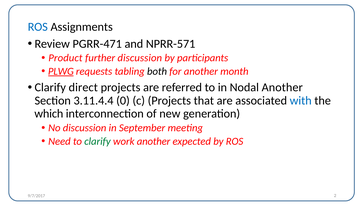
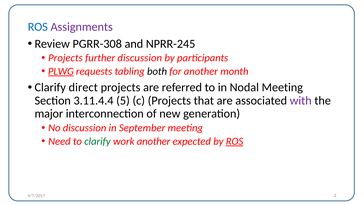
Assignments colour: black -> purple (82, 27)
PGRR-471: PGRR-471 -> PGRR-308 (97, 44)
NPRR-571: NPRR-571 -> NPRR-245 (171, 44)
Product: Product -> Projects (65, 58)
Nodal Another: Another -> Meeting (282, 87)
0: 0 -> 5 (123, 100)
with colour: blue -> purple (301, 100)
which: which -> major (49, 114)
ROS underline: none -> present (235, 141)
